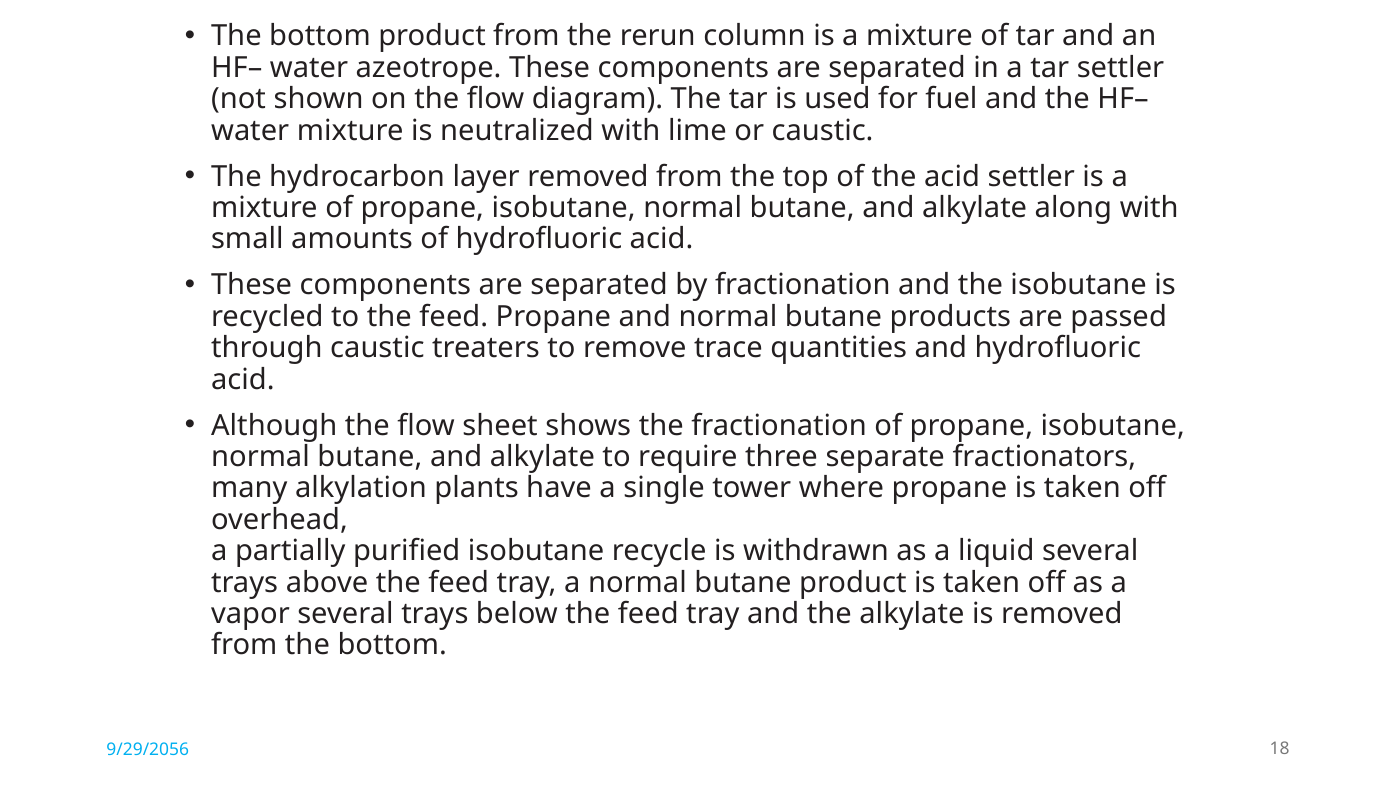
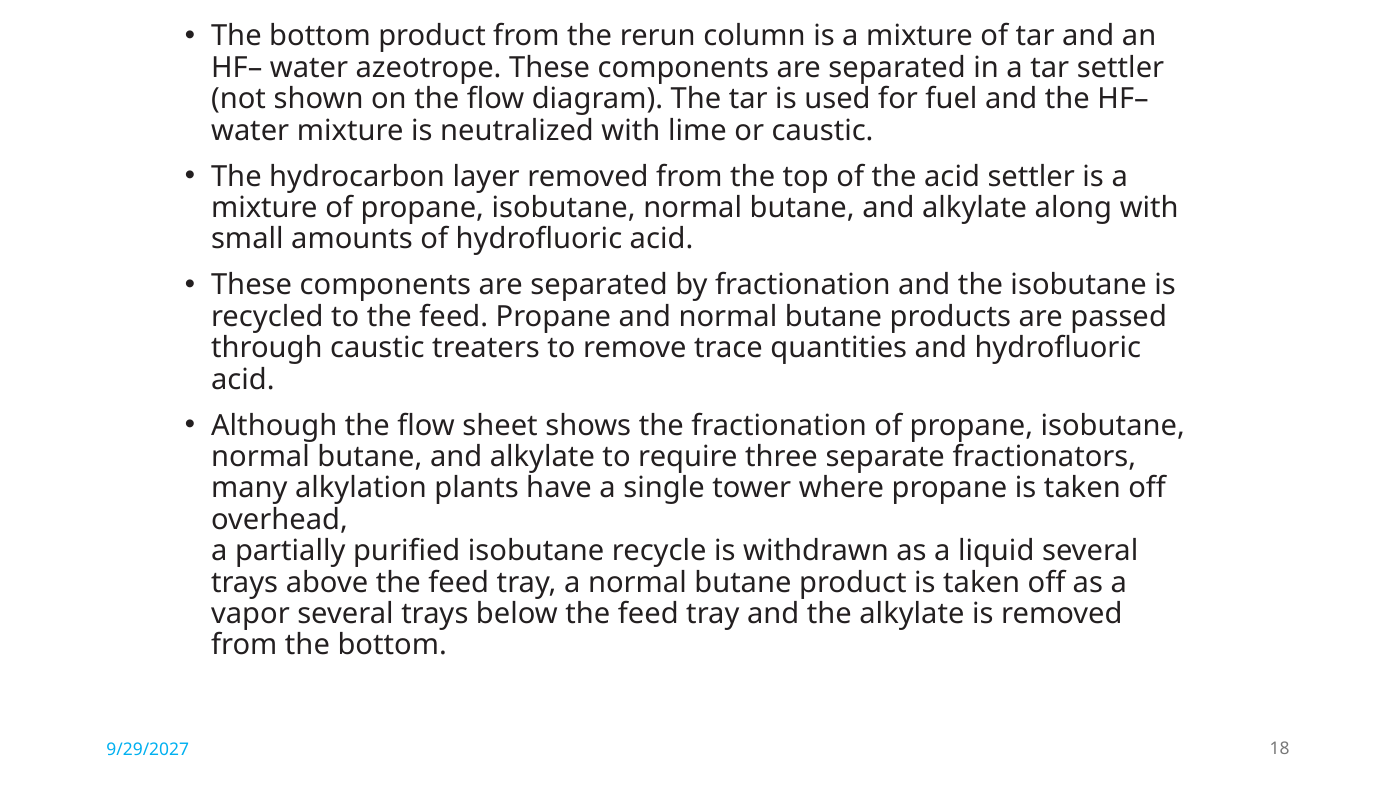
9/29/2056: 9/29/2056 -> 9/29/2027 (148, 750)
